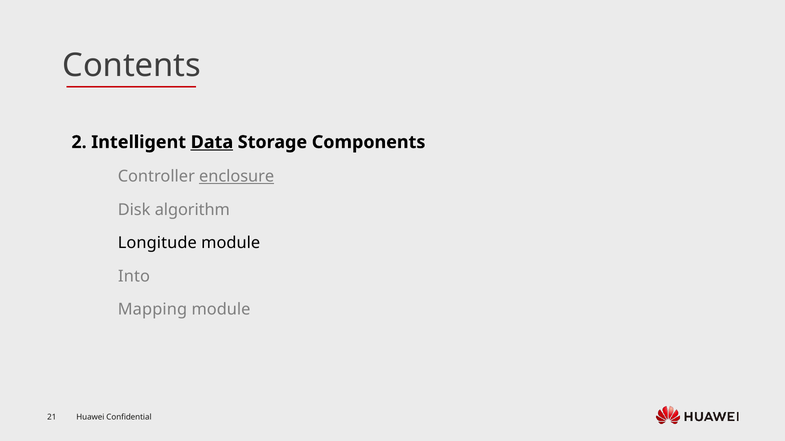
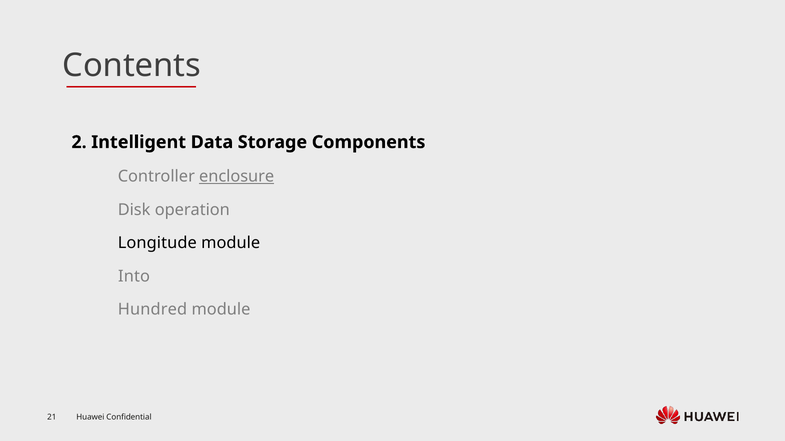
Data underline: present -> none (212, 142)
algorithm: algorithm -> operation (192, 210)
Mapping: Mapping -> Hundred (152, 310)
